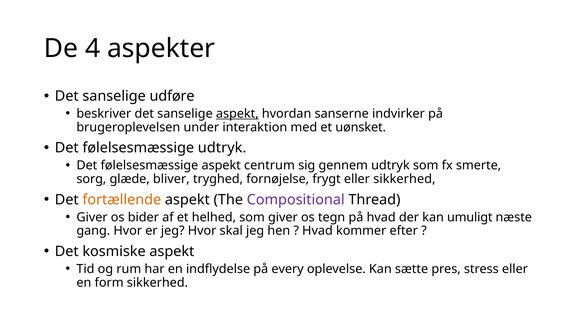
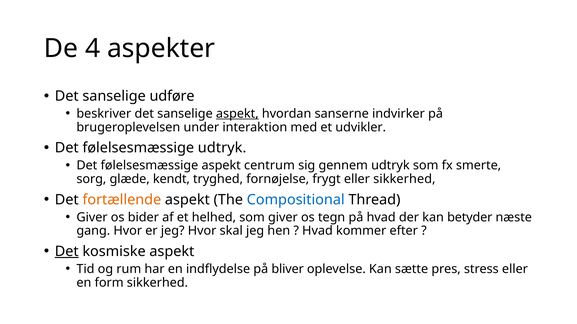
uønsket: uønsket -> udvikler (361, 127)
bliver: bliver -> kendt (171, 179)
Compositional colour: purple -> blue (296, 200)
umuligt: umuligt -> betyder (470, 218)
Det underline: none -> present (67, 252)
every: every -> bliver (288, 269)
